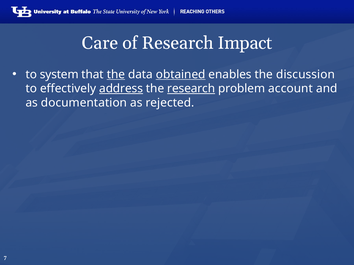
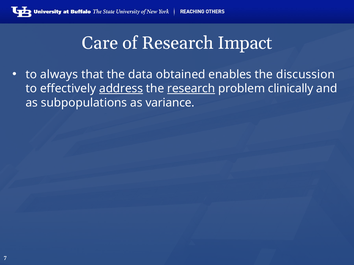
system: system -> always (59, 75)
the underline: present -> none (116, 75)
obtained underline: present -> none (181, 75)
account: account -> clinically (291, 89)
documentation: documentation -> subpopulations (84, 103)
rejected: rejected -> variance (170, 103)
